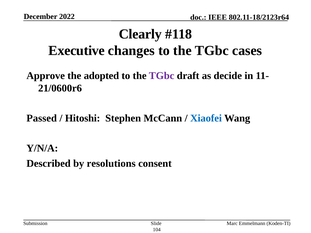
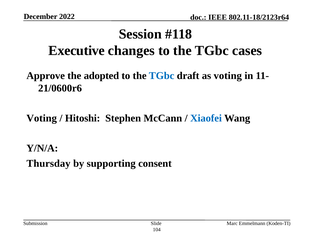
Clearly: Clearly -> Session (140, 34)
TGbc colour: purple -> blue (162, 76)
as decide: decide -> voting (228, 76)
Passed: Passed -> Voting (42, 118)
Described: Described -> Thursday (48, 164)
resolutions: resolutions -> supporting (111, 164)
